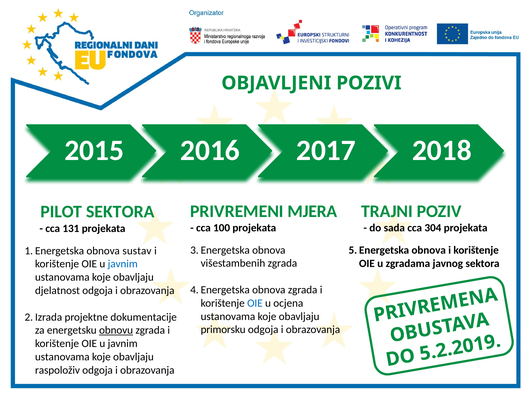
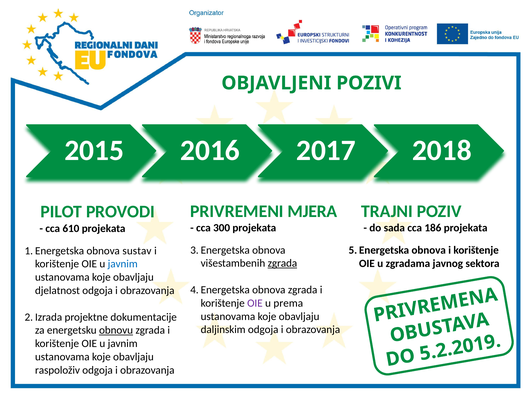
PILOT SEKTORA: SEKTORA -> PROVODI (120, 212)
100: 100 -> 300 (222, 228)
304: 304 -> 186 (433, 228)
131: 131 -> 610 (71, 228)
zgrada underline: none -> present (282, 263)
OIE colour: blue -> purple (255, 303)
ocjena: ocjena -> prema (288, 303)
primorsku: primorsku -> daljinskim (223, 329)
